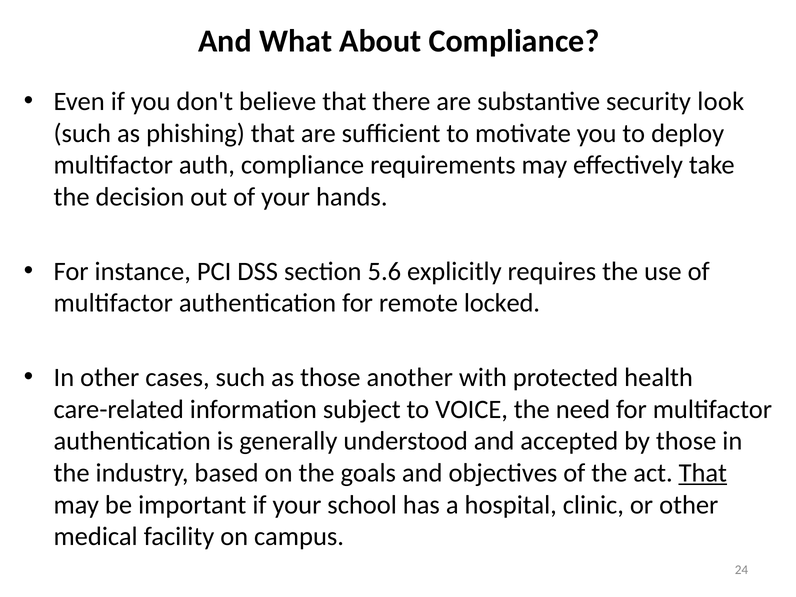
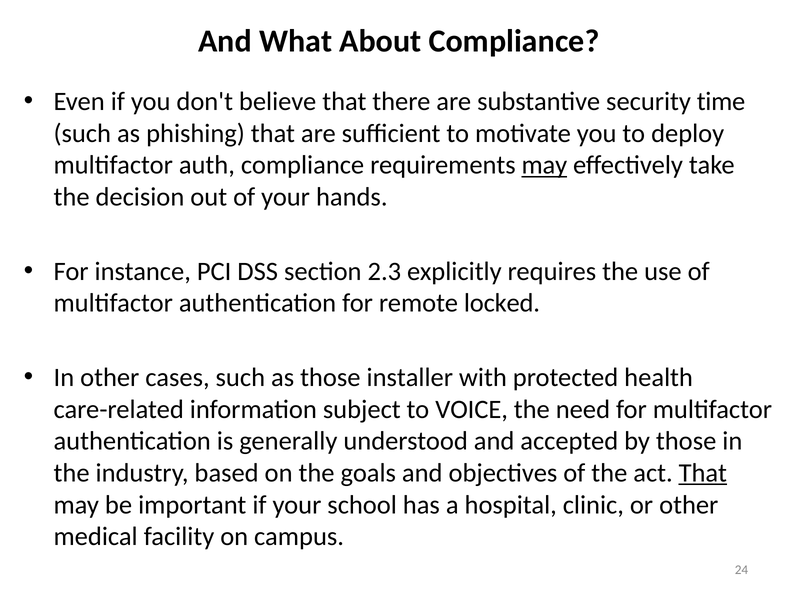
look: look -> time (721, 102)
may underline: none -> present (544, 165)
5.6: 5.6 -> 2.3 (384, 271)
another: another -> installer (410, 377)
